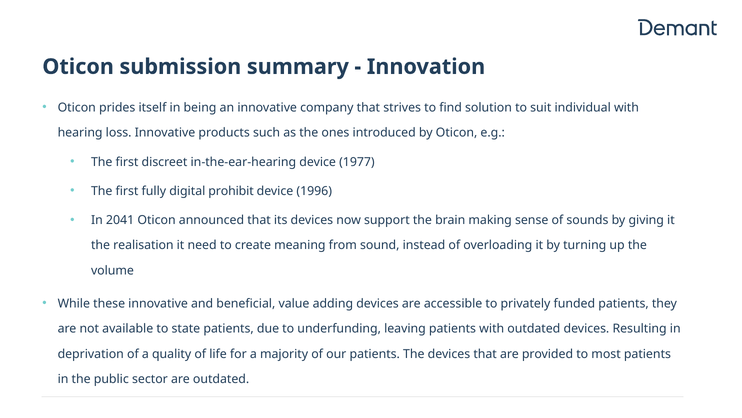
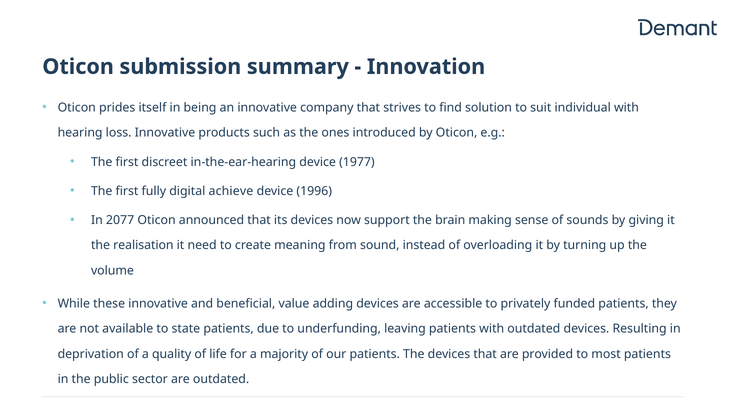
prohibit: prohibit -> achieve (231, 191)
2041: 2041 -> 2077 (120, 220)
